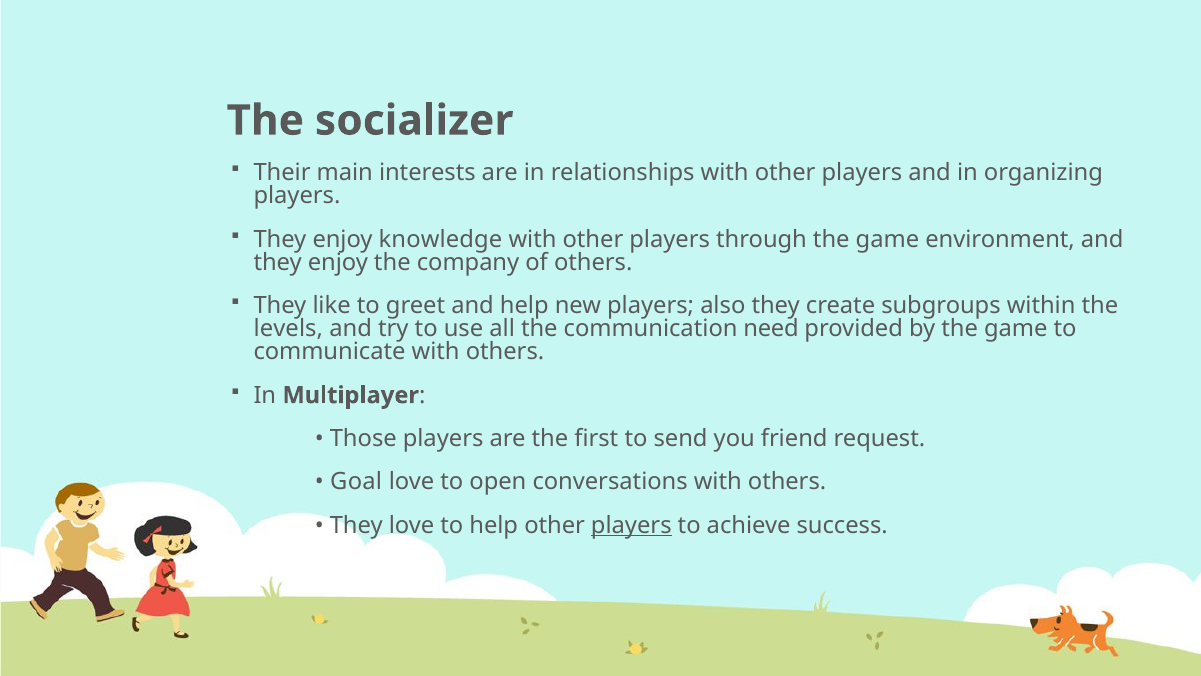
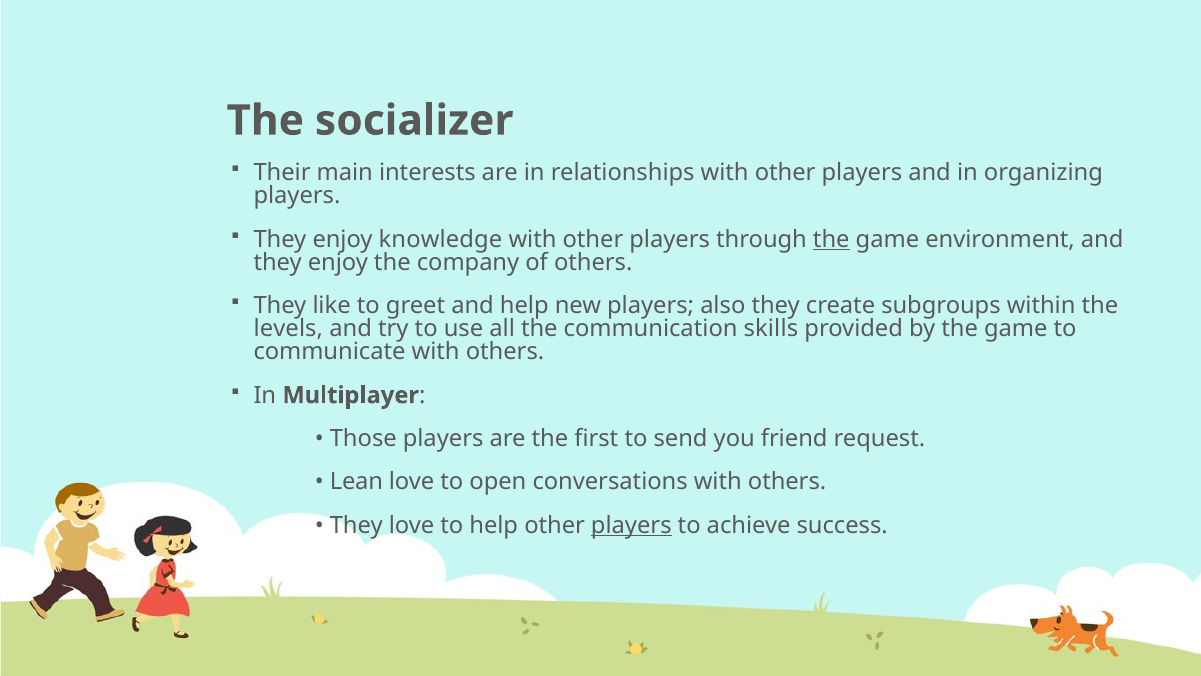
the underline: none -> present (831, 239)
need: need -> skills (771, 329)
Goal: Goal -> Lean (356, 482)
